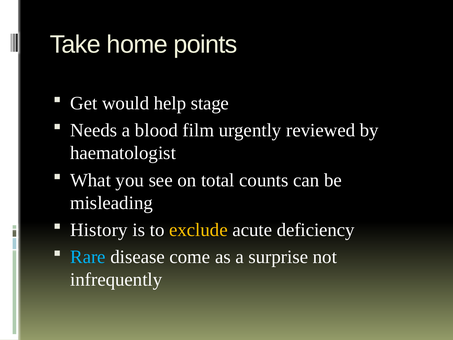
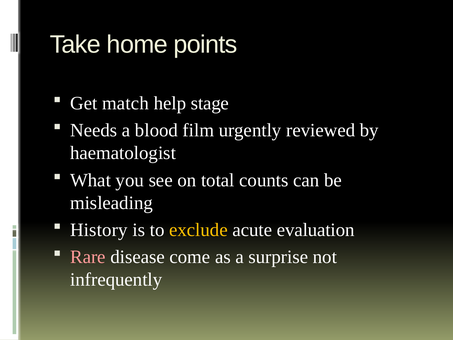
would: would -> match (125, 103)
deficiency: deficiency -> evaluation (316, 230)
Rare colour: light blue -> pink (88, 257)
